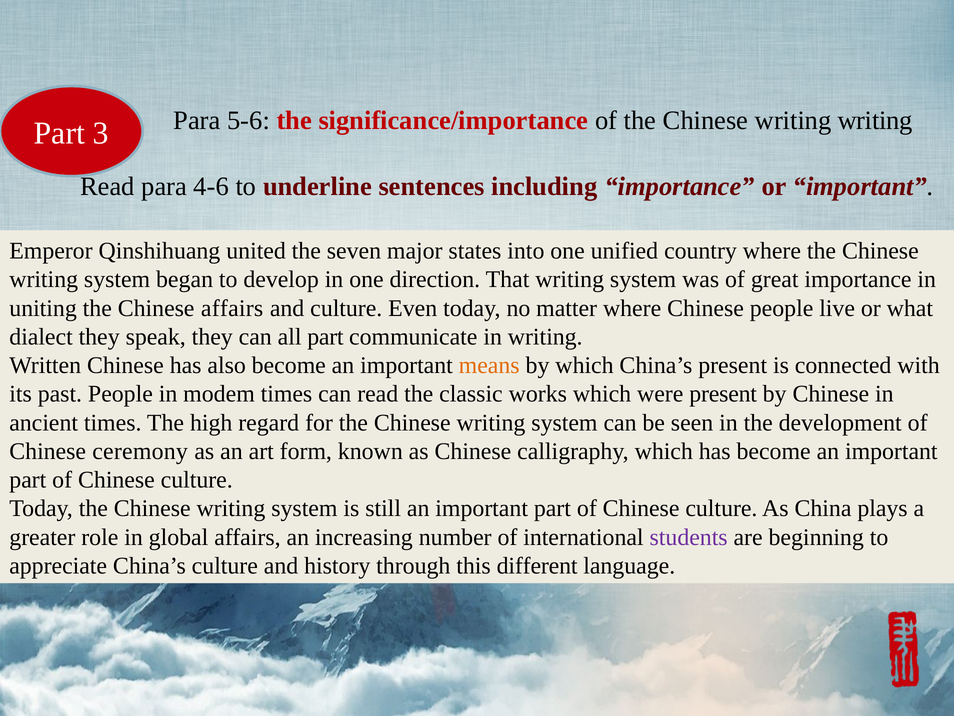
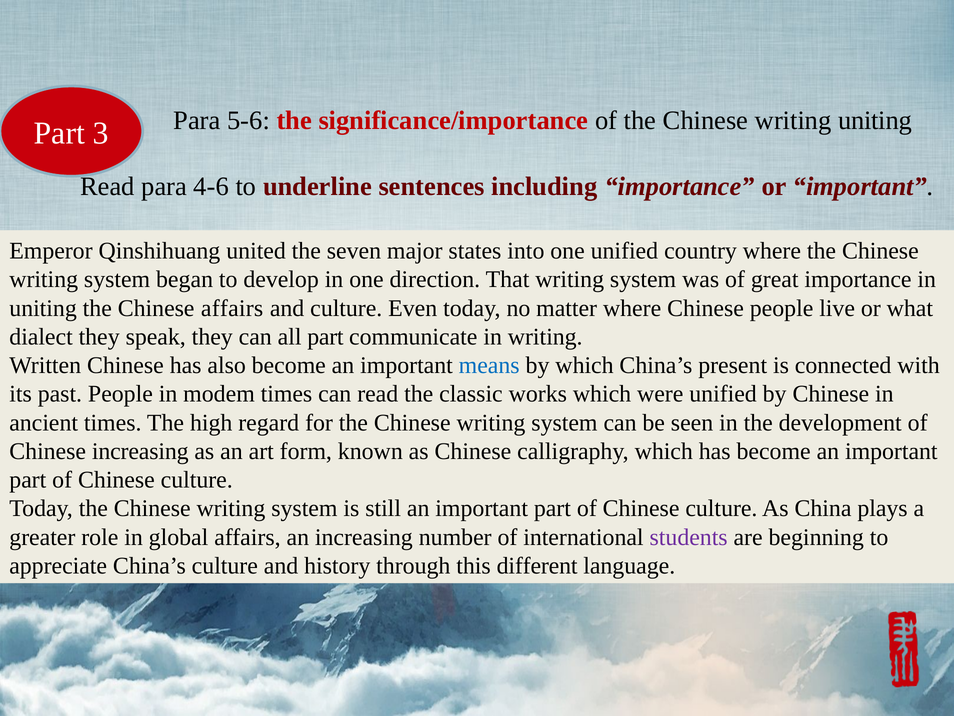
writing writing: writing -> uniting (875, 121)
means colour: orange -> blue (489, 365)
were present: present -> unified (723, 394)
Chinese ceremony: ceremony -> increasing (140, 451)
